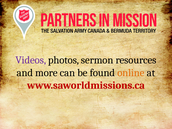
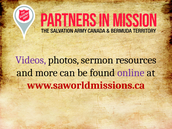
online colour: orange -> purple (131, 73)
